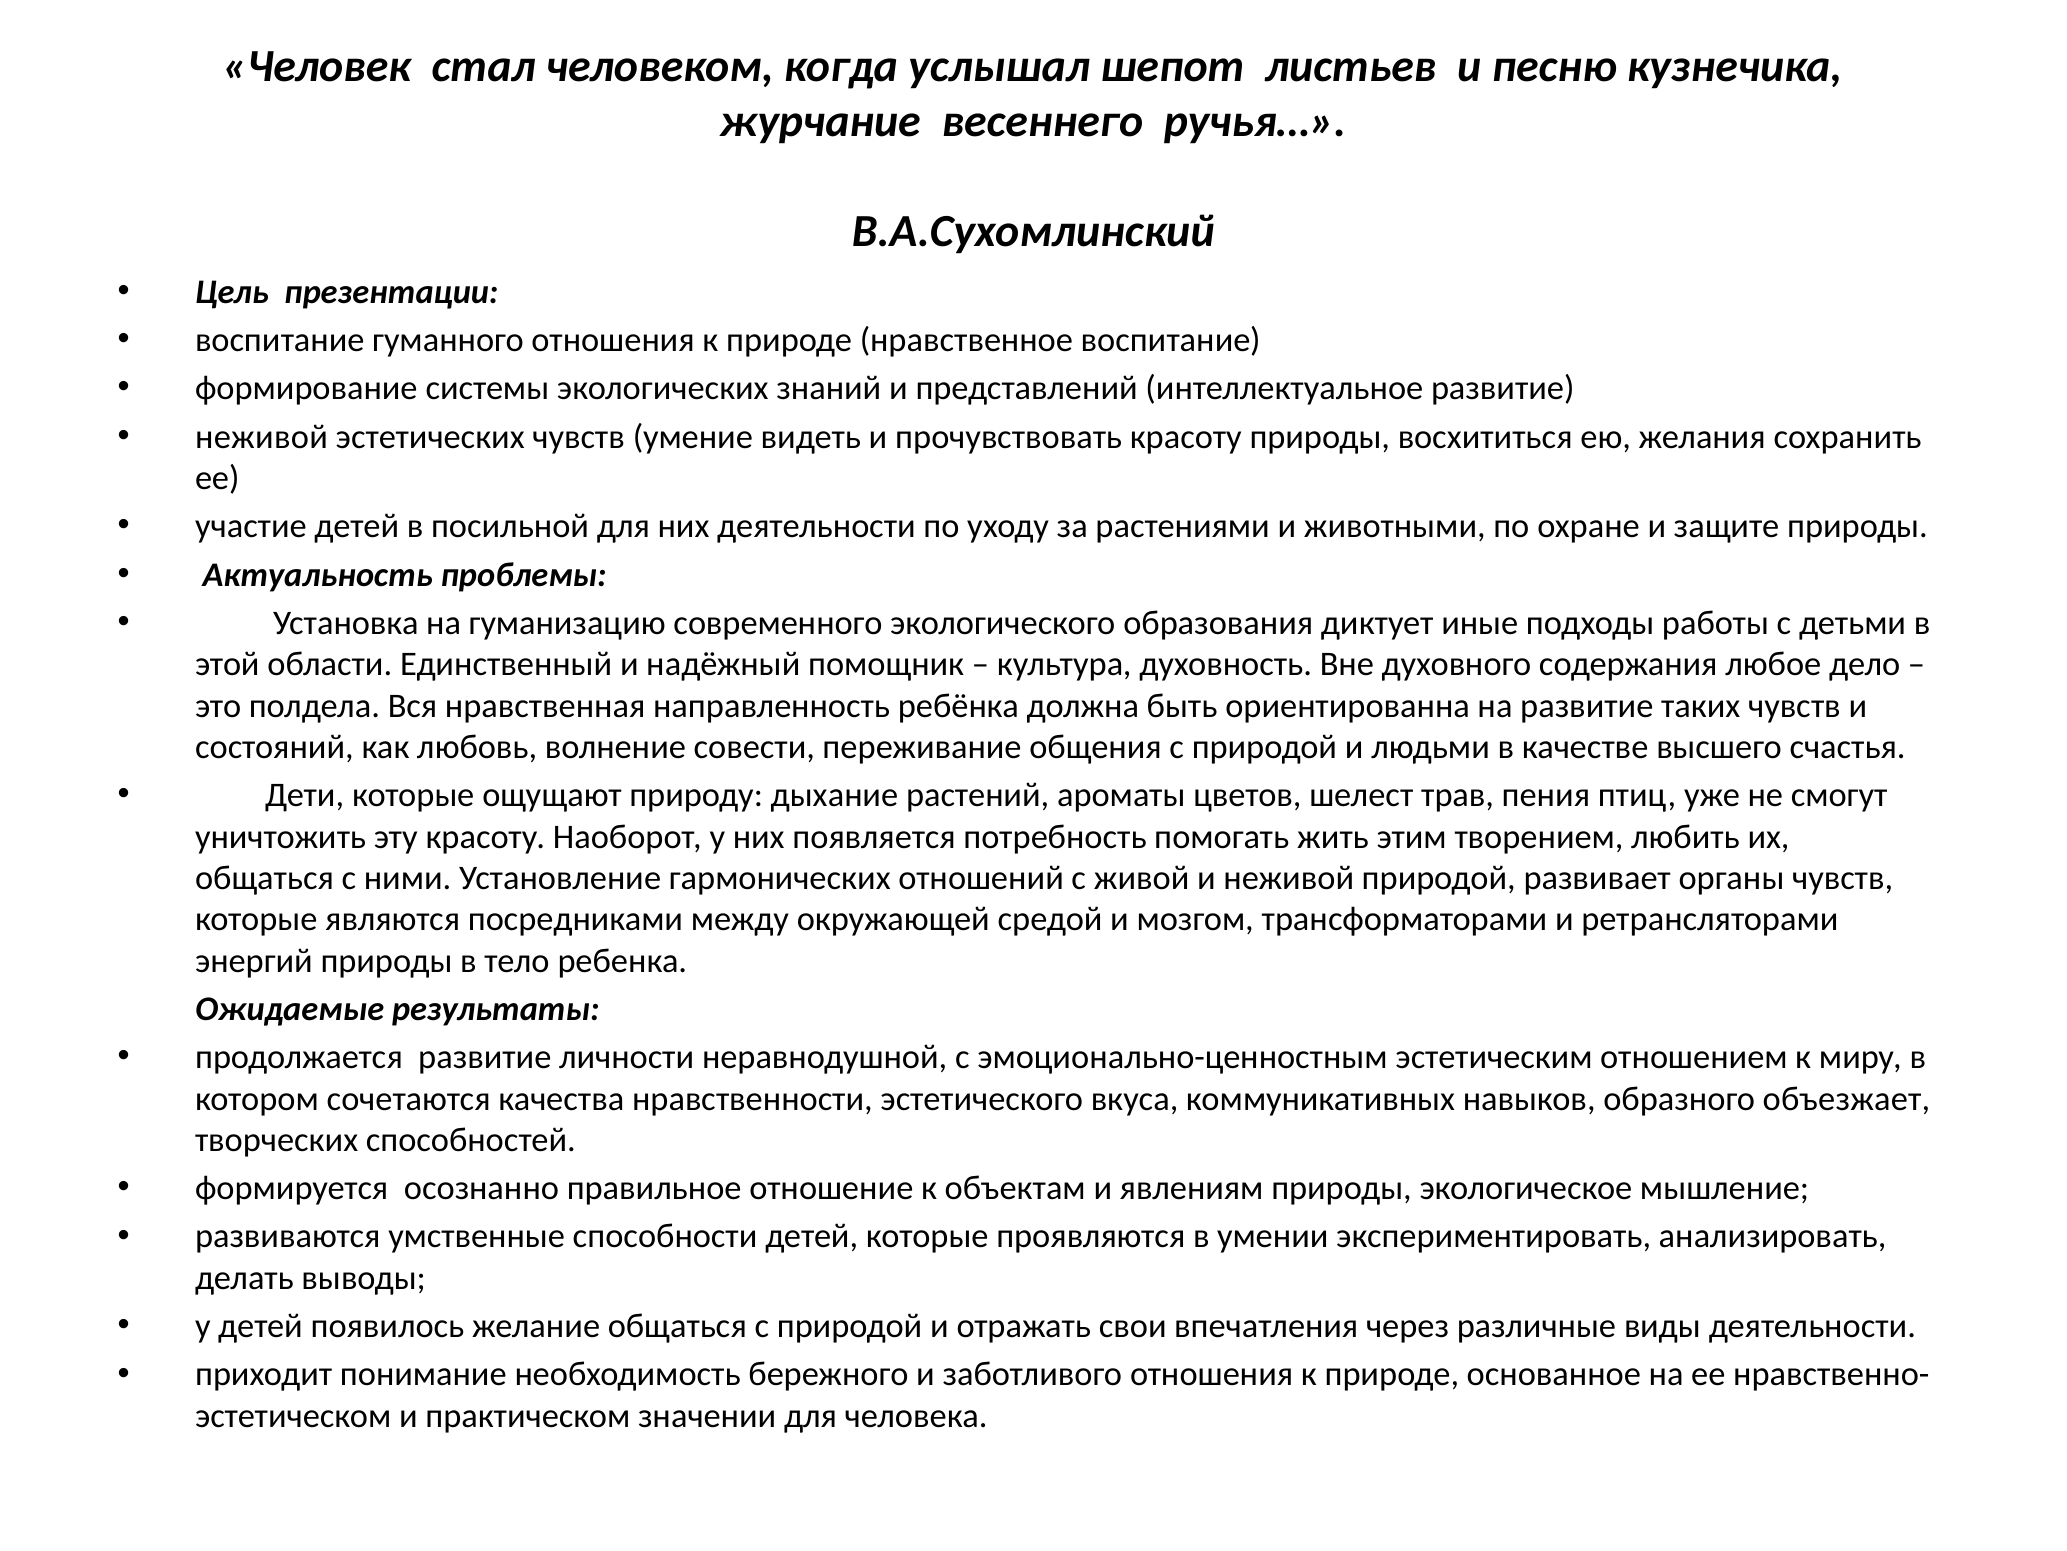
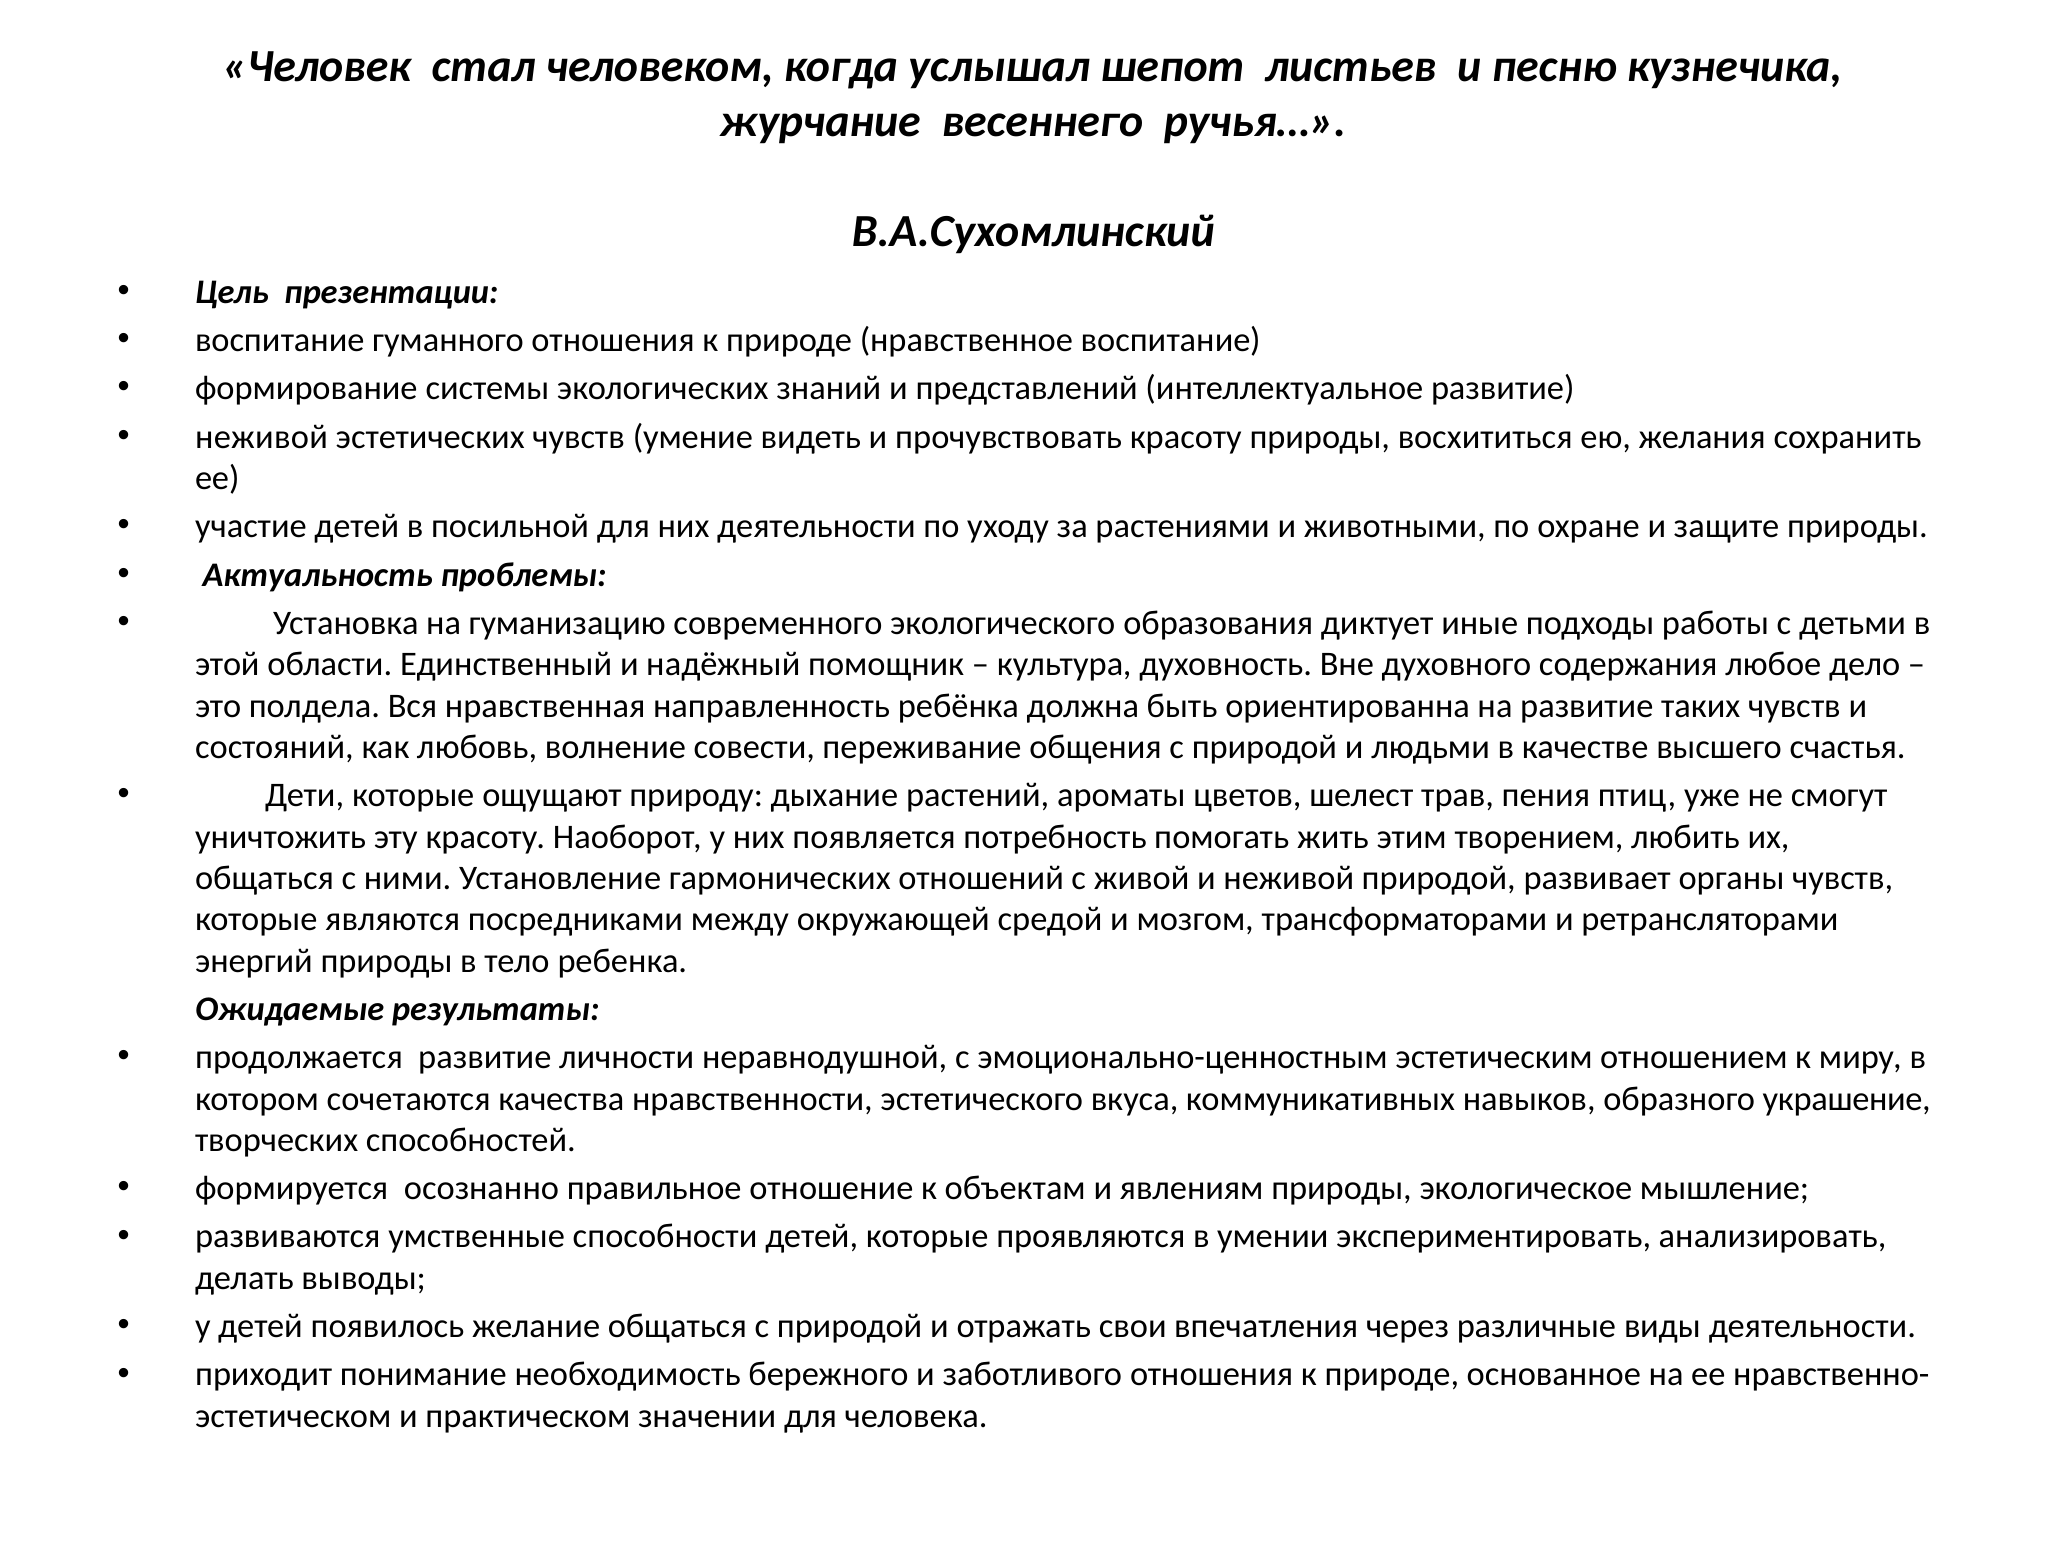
объезжает: объезжает -> украшение (1847, 1098)
